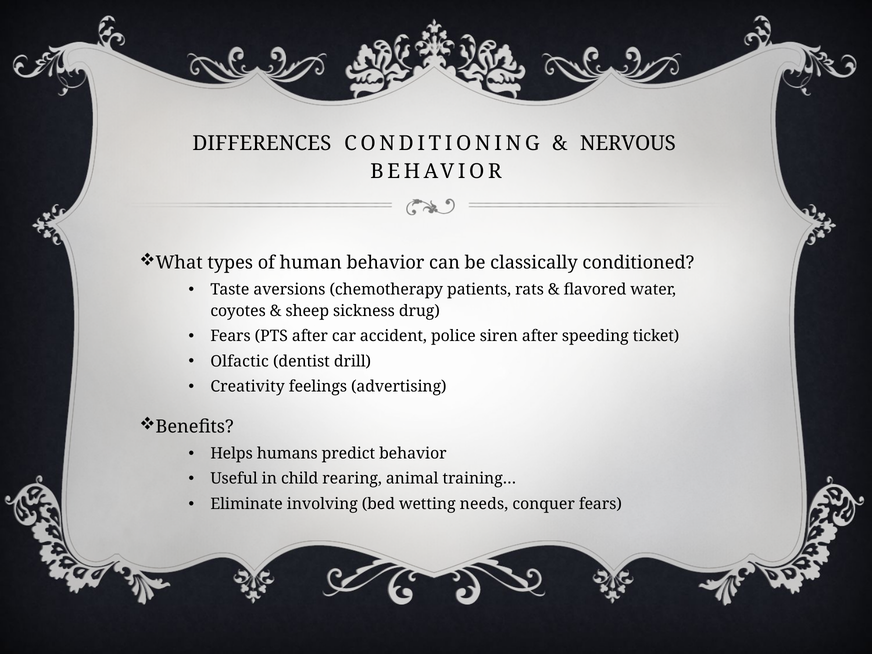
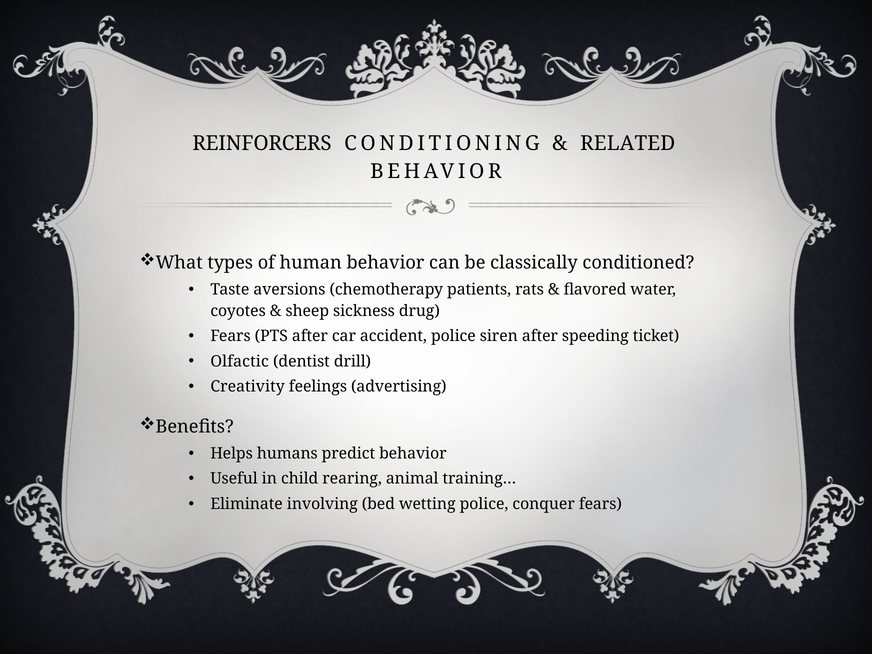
DIFFERENCES: DIFFERENCES -> REINFORCERS (262, 143)
NERVOUS: NERVOUS -> RELATED (628, 143)
wetting needs: needs -> police (484, 504)
